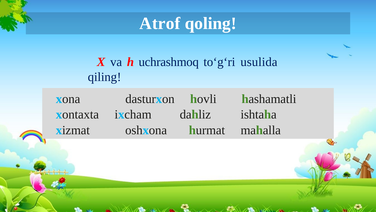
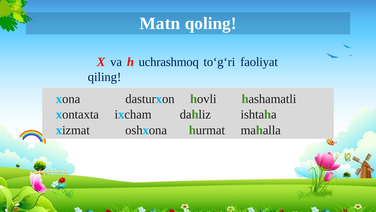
Atrof: Atrof -> Matn (160, 23)
usulida: usulida -> faoliyat (259, 62)
